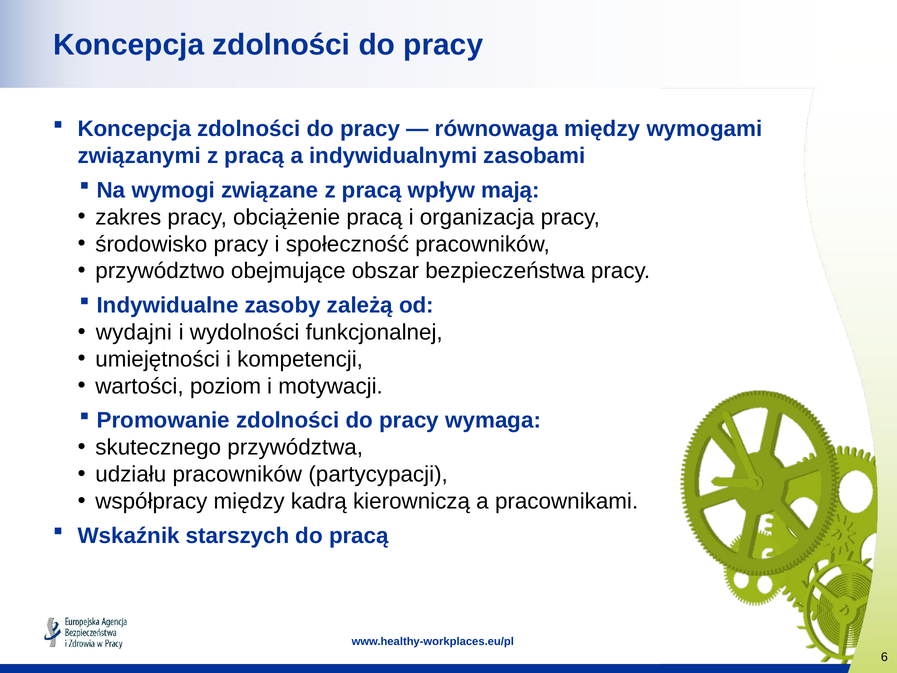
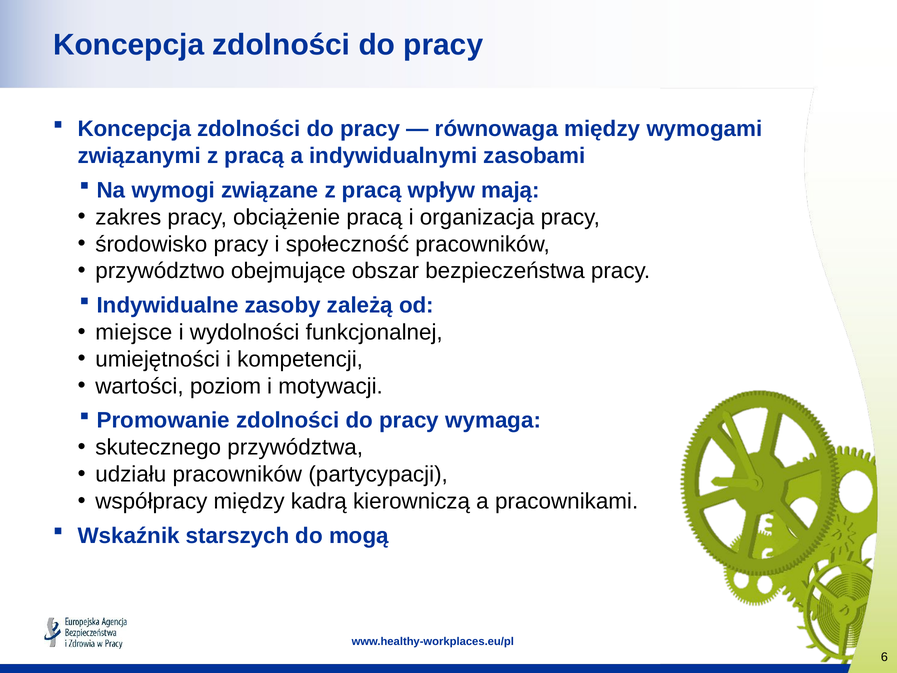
wydajni: wydajni -> miejsce (134, 332)
do pracą: pracą -> mogą (359, 536)
